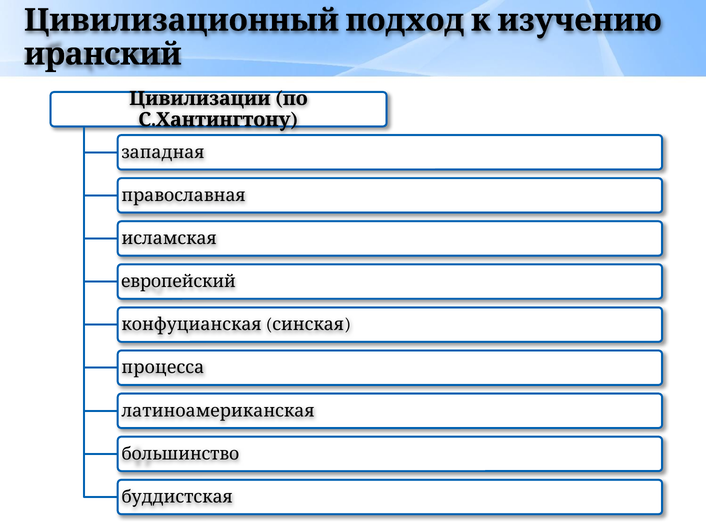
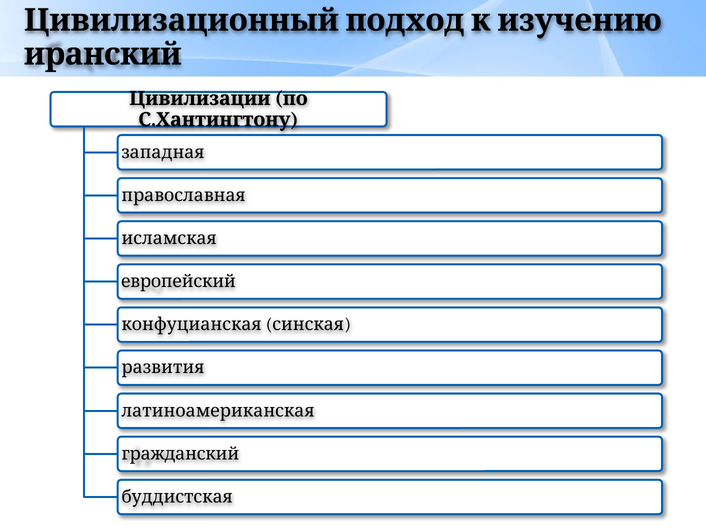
процесса: процесса -> развития (163, 368)
большинство: большинство -> гражданский (180, 454)
